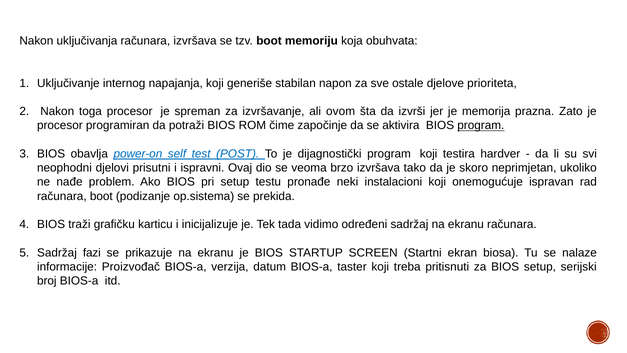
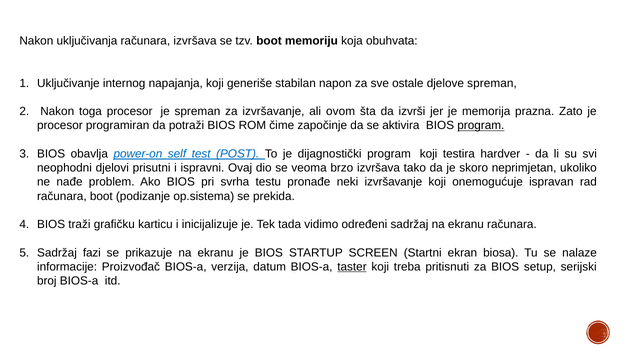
djelove prioriteta: prioriteta -> spreman (492, 83)
pri setup: setup -> svrha (235, 182)
neki instalacioni: instalacioni -> izvršavanje (393, 182)
taster underline: none -> present (352, 267)
